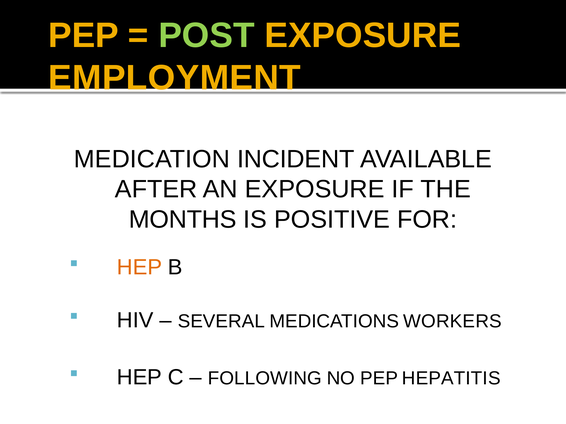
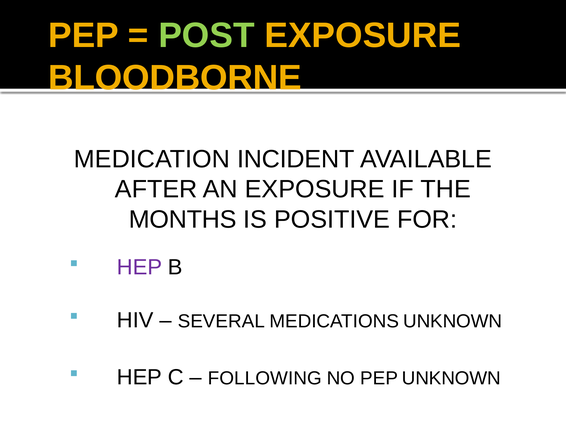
EMPLOYMENT: EMPLOYMENT -> BLOODBORNE (175, 78)
HEP colour: orange -> purple (139, 268)
MEDICATIONS WORKERS: WORKERS -> UNKNOWN (453, 321)
PEP HEPATITIS: HEPATITIS -> UNKNOWN (451, 379)
